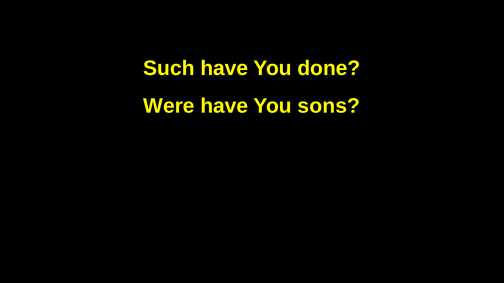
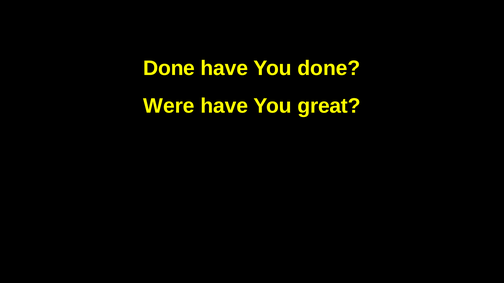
Such: Such -> Done (169, 68)
sons: sons -> great (329, 106)
